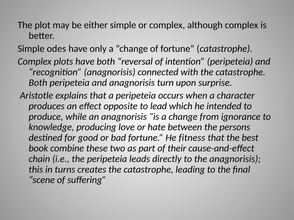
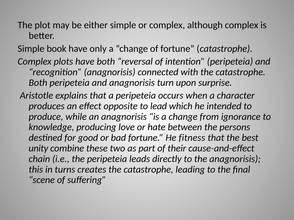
odes: odes -> book (57, 49)
book: book -> unity (38, 149)
